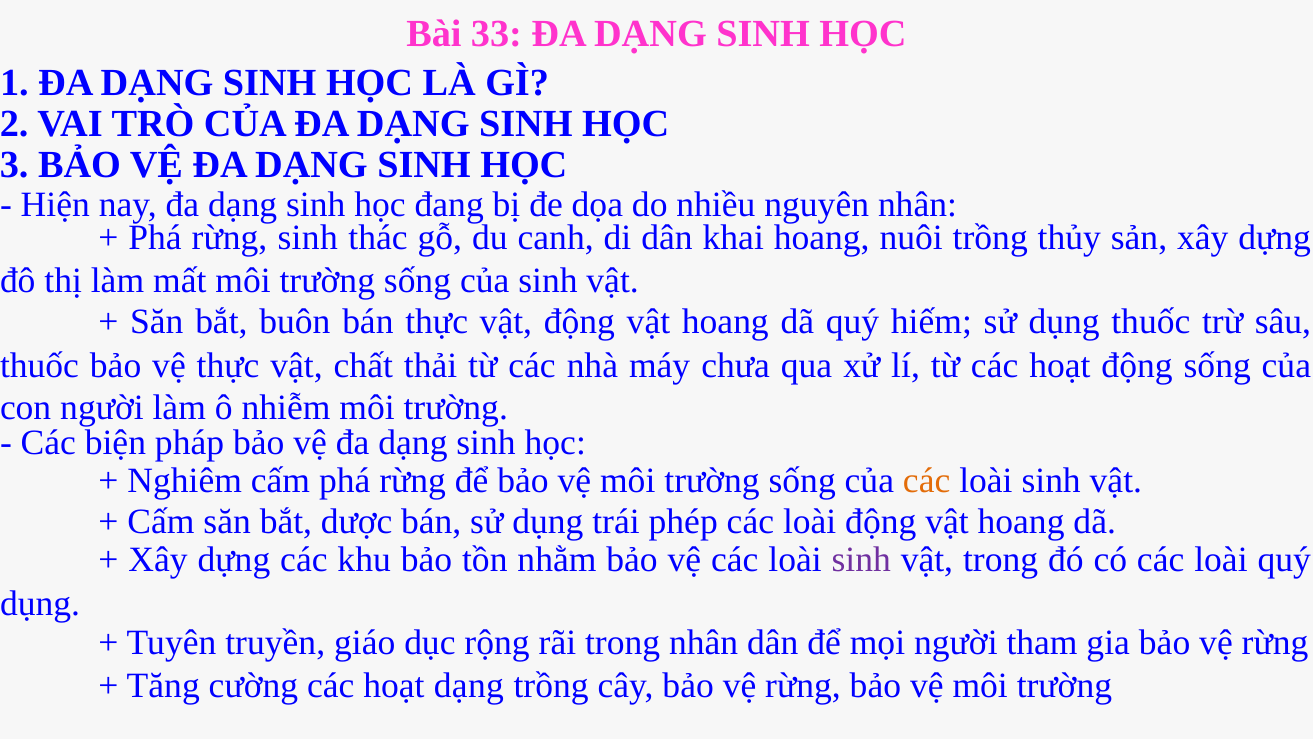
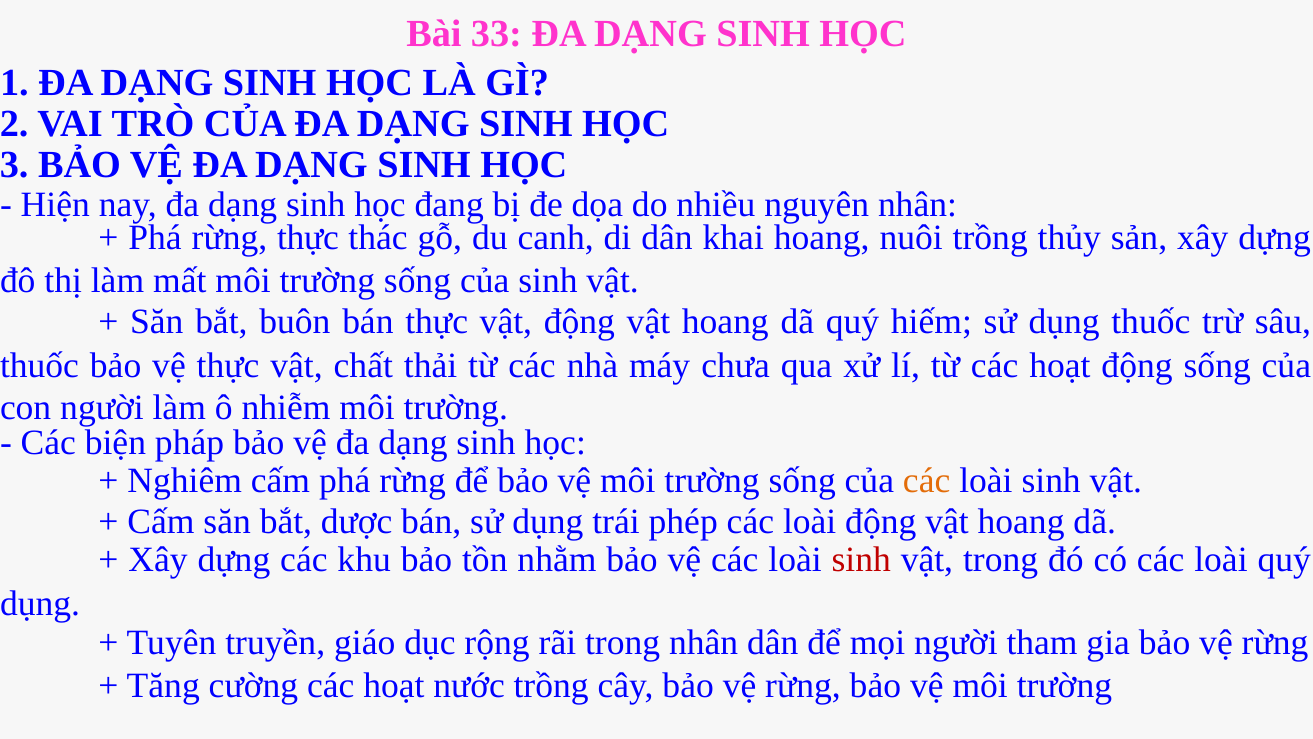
rừng sinh: sinh -> thực (308, 237)
sinh colour: purple -> red (861, 560)
hoạt dạng: dạng -> nước (469, 686)
